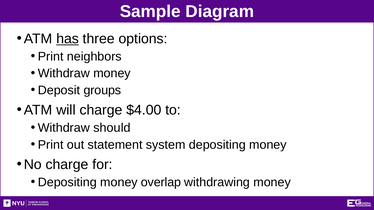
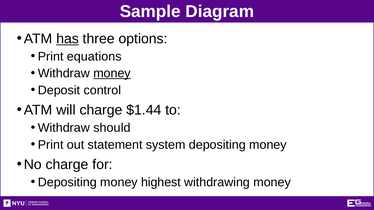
neighbors: neighbors -> equations (94, 57)
money underline: none -> present (112, 73)
groups: groups -> control (102, 90)
$4.00: $4.00 -> $1.44 (144, 110)
overlap: overlap -> highest (161, 183)
